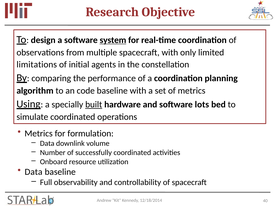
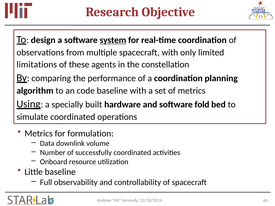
initial: initial -> these (79, 65)
built underline: present -> none (94, 105)
lots: lots -> fold (202, 105)
Data: Data -> Little (34, 172)
